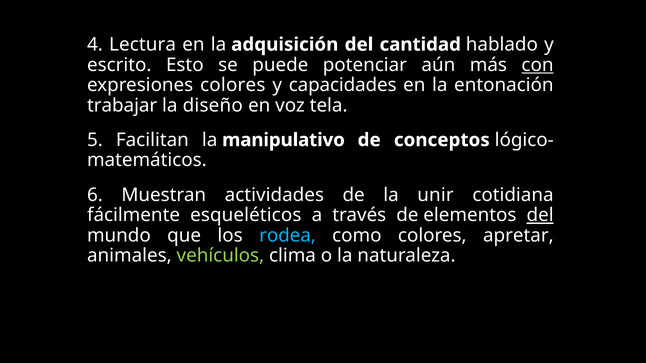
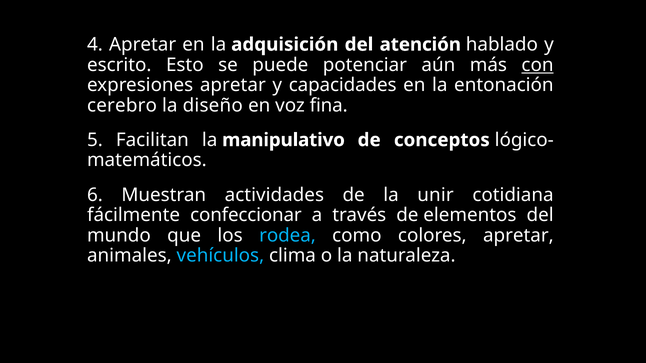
4 Lectura: Lectura -> Apretar (143, 45)
cantidad: cantidad -> atención (420, 45)
expresiones colores: colores -> apretar (233, 85)
trabajar: trabajar -> cerebro (122, 106)
tela: tela -> fina (329, 106)
esqueléticos: esqueléticos -> confeccionar (246, 215)
del underline: present -> none (540, 215)
vehículos colour: light green -> light blue (220, 256)
